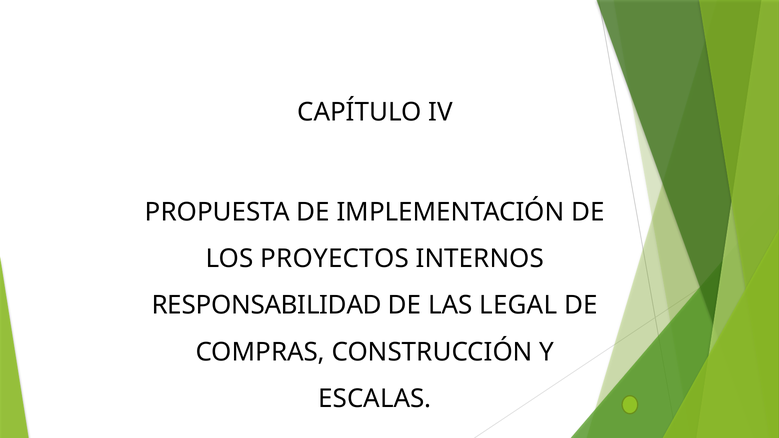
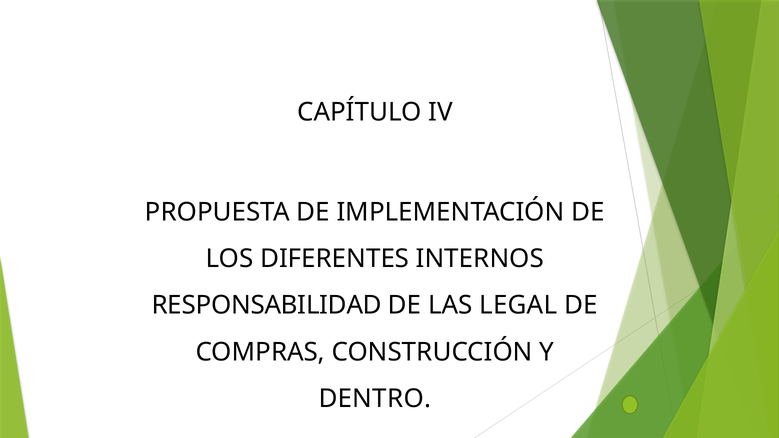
PROYECTOS: PROYECTOS -> DIFERENTES (335, 259)
ESCALAS: ESCALAS -> DENTRO (375, 399)
